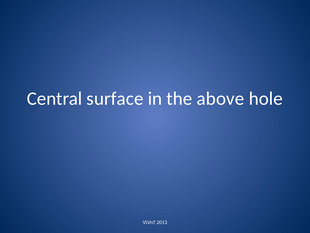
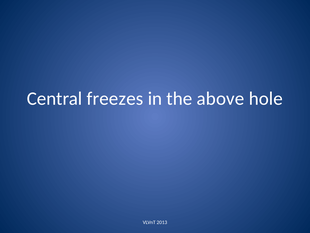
surface: surface -> freezes (115, 98)
